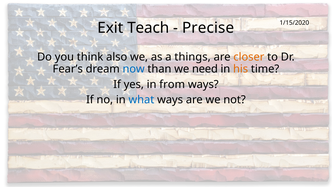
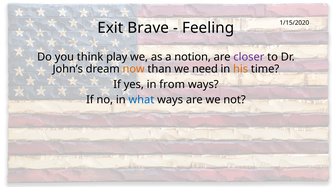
Teach: Teach -> Brave (148, 28)
Precise: Precise -> Feeling (208, 28)
also: also -> play (117, 57)
things: things -> notion (193, 57)
closer colour: orange -> purple (249, 57)
Fear’s: Fear’s -> John’s (68, 69)
now colour: blue -> orange (134, 69)
